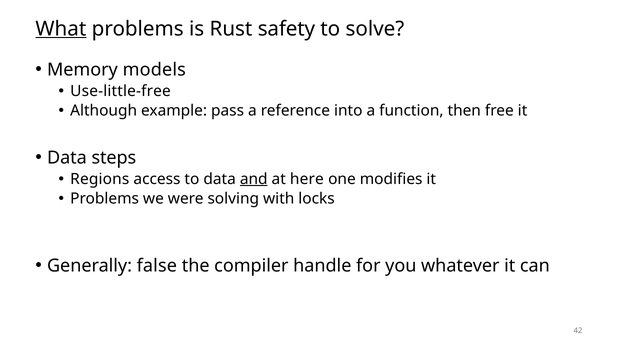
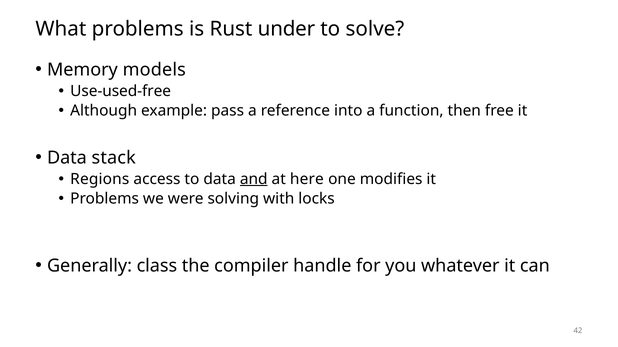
What underline: present -> none (61, 29)
safety: safety -> under (286, 29)
Use-little-free: Use-little-free -> Use-used-free (121, 91)
steps: steps -> stack (114, 158)
false: false -> class (157, 266)
